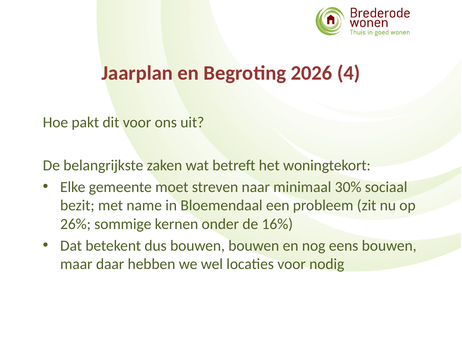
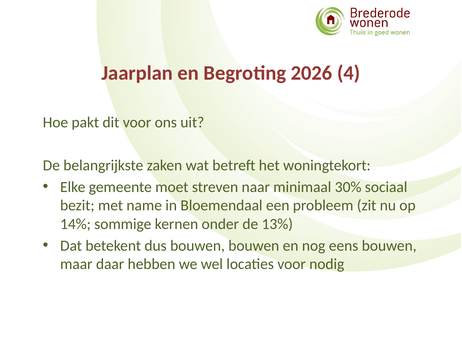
26%: 26% -> 14% (75, 224)
16%: 16% -> 13% (277, 224)
